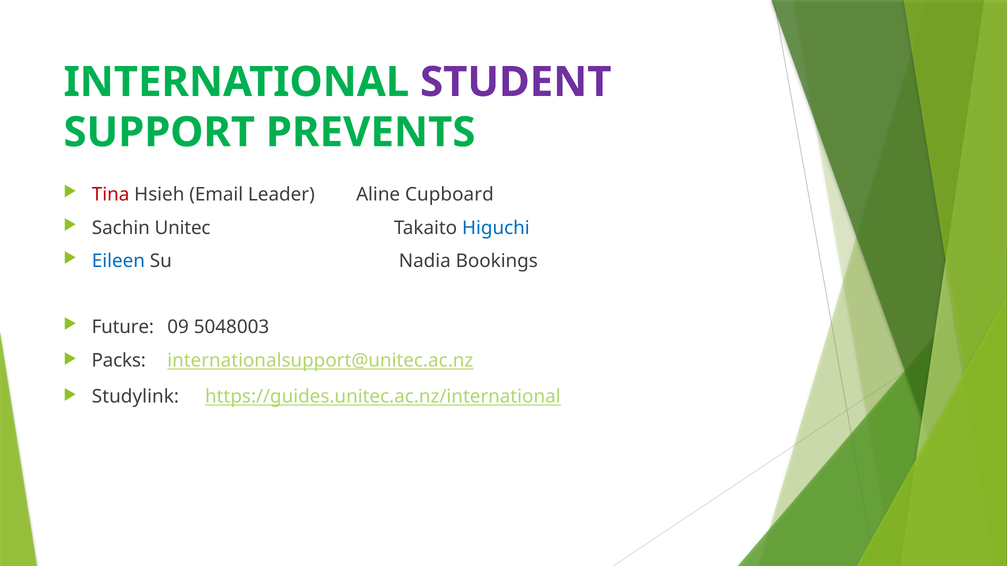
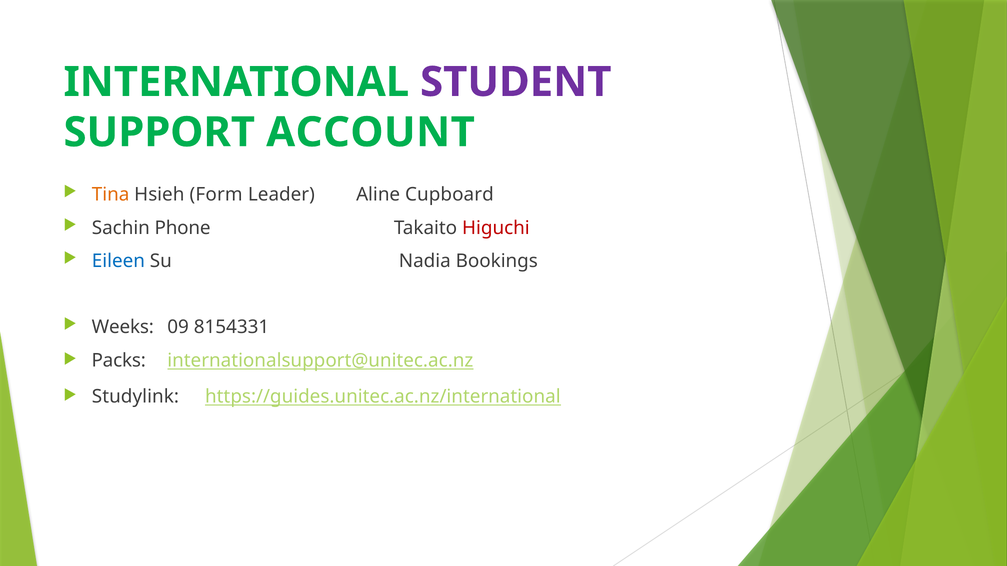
PREVENTS: PREVENTS -> ACCOUNT (370, 133)
Tina colour: red -> orange (111, 195)
Email: Email -> Form (216, 195)
Unitec: Unitec -> Phone (183, 228)
Higuchi colour: blue -> red (496, 228)
Future: Future -> Weeks (123, 328)
5048003: 5048003 -> 8154331 (232, 328)
